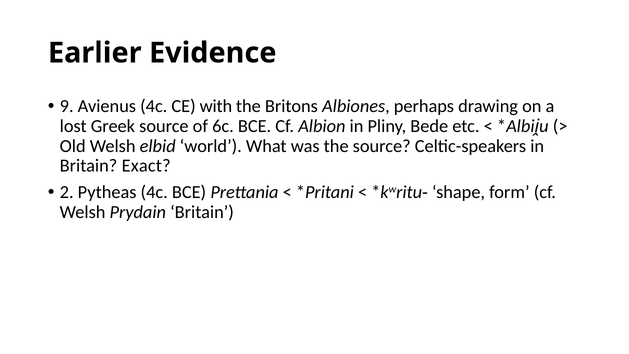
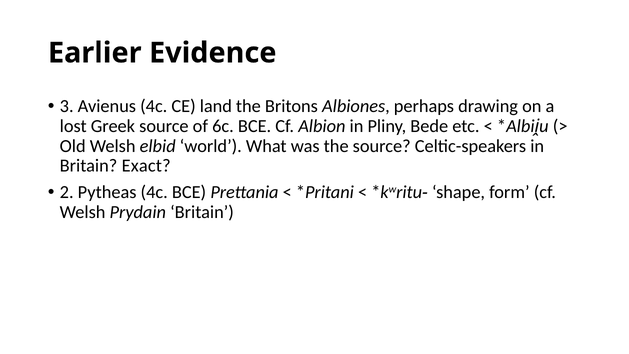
9: 9 -> 3 (67, 106)
with: with -> land (216, 106)
